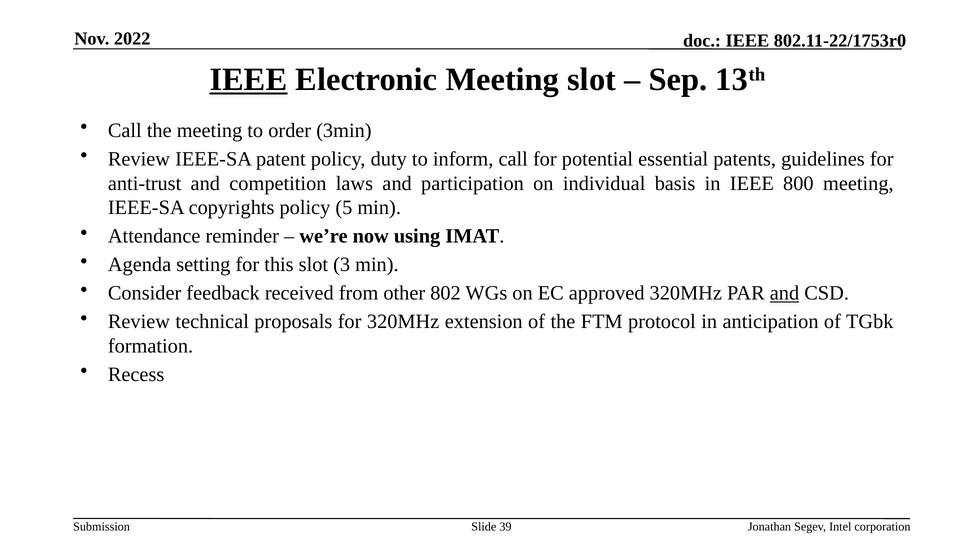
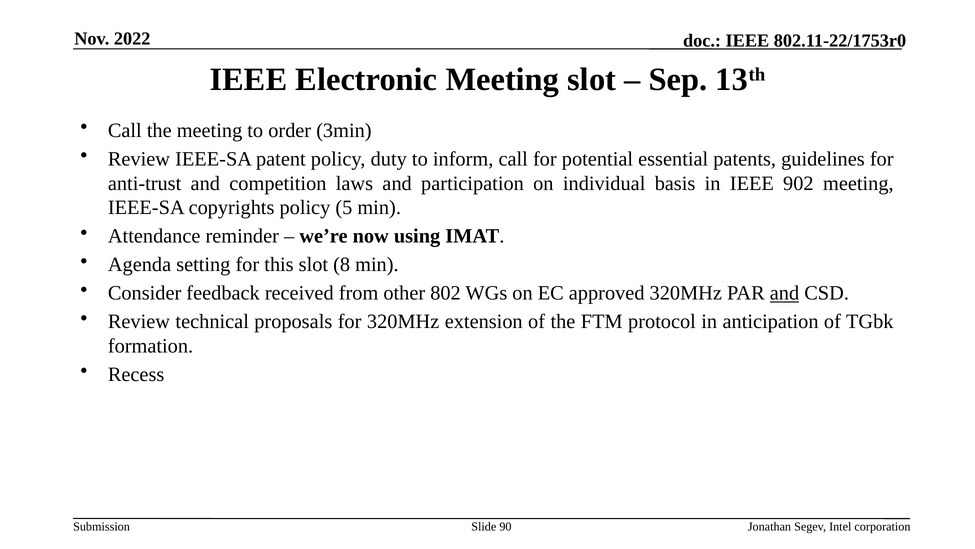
IEEE underline: present -> none (248, 80)
800: 800 -> 902 (798, 183)
3: 3 -> 8 (342, 264)
39: 39 -> 90 (505, 526)
